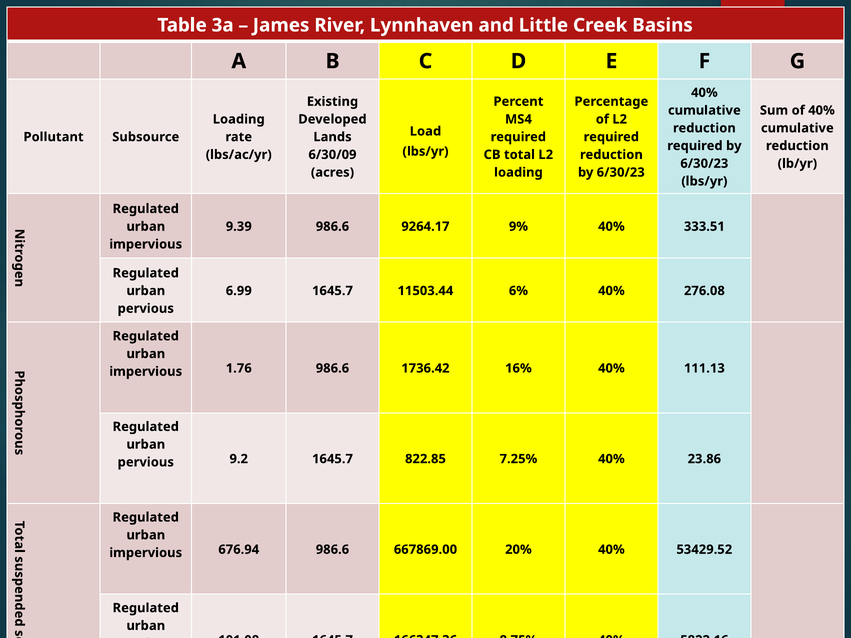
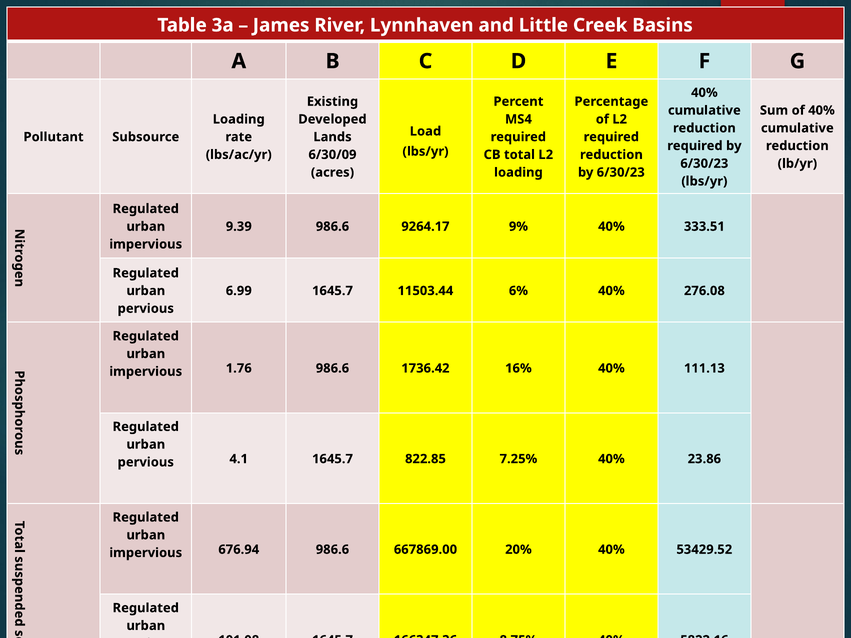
9.2: 9.2 -> 4.1 (239, 459)
